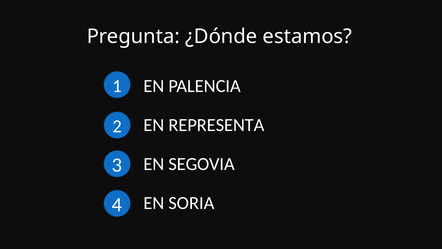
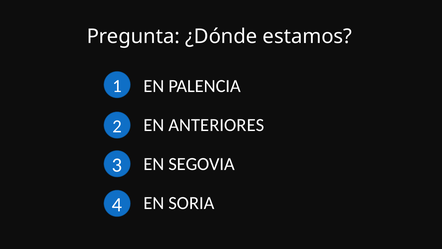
REPRESENTA: REPRESENTA -> ANTERIORES (216, 125)
